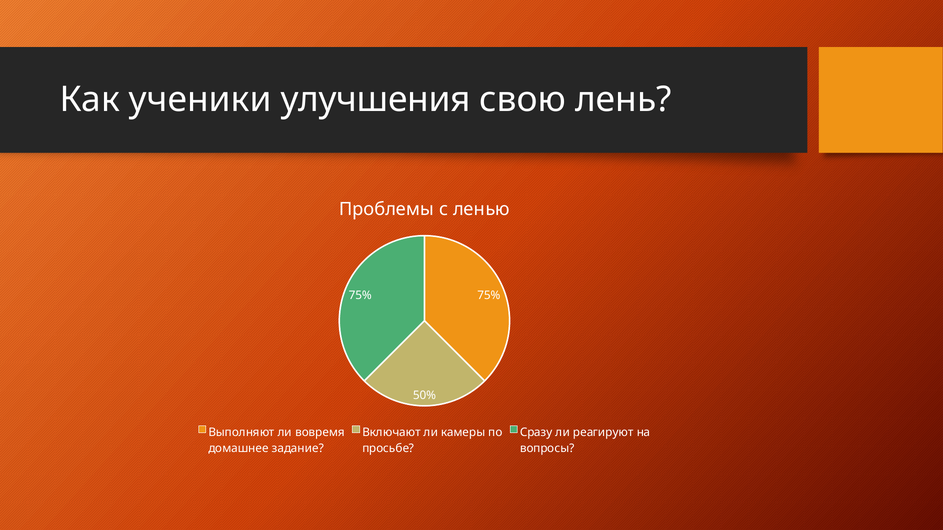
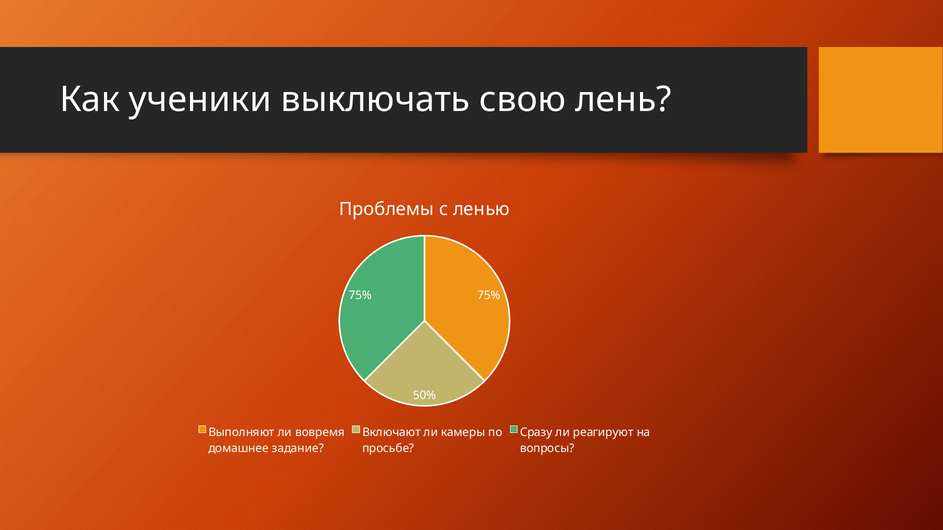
улучшения: улучшения -> выключать (376, 100)
